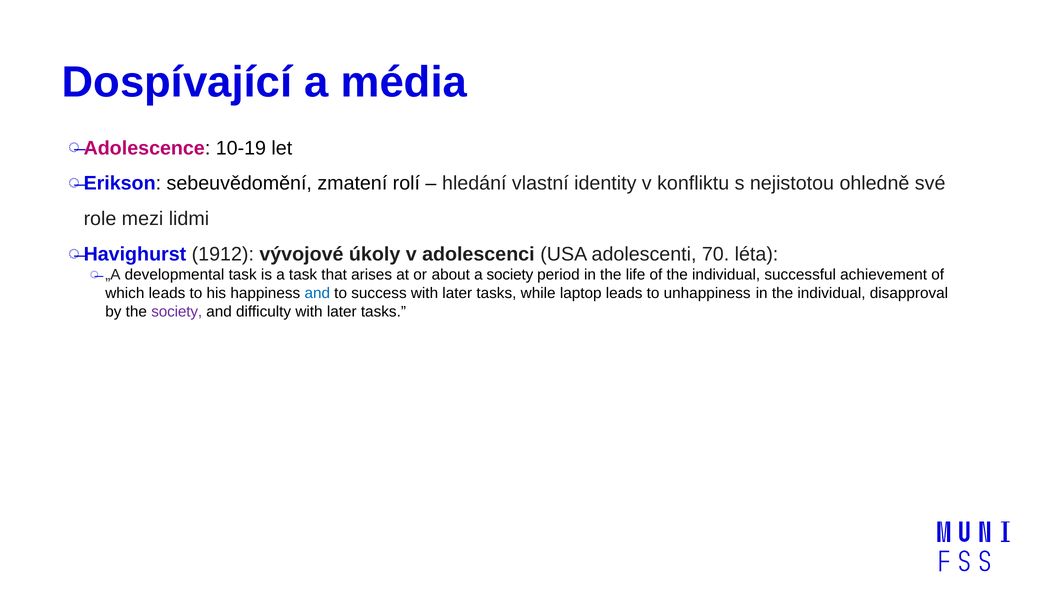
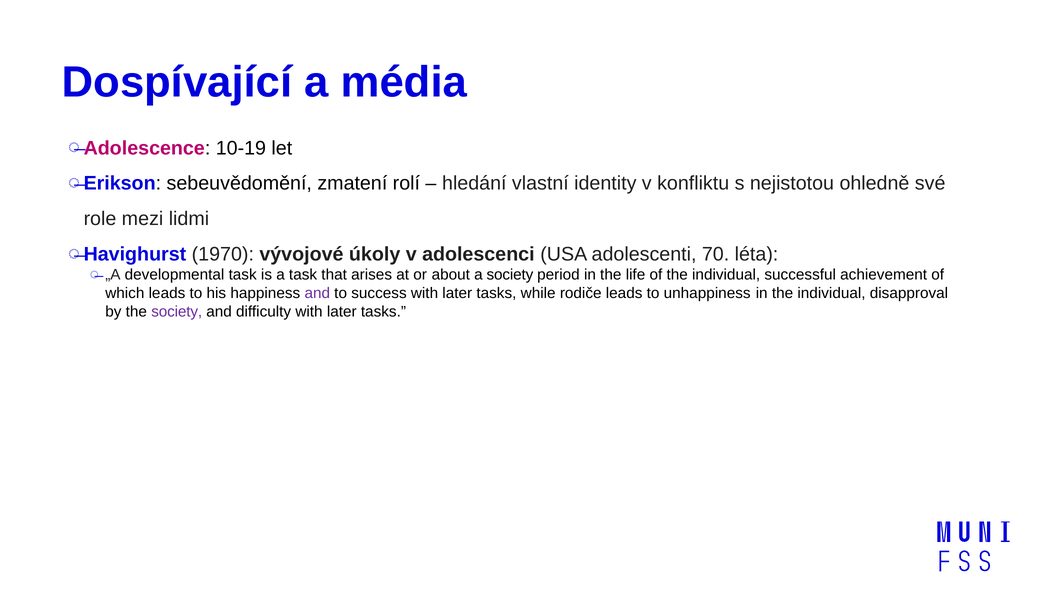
1912: 1912 -> 1970 (223, 254)
and colour: blue -> purple (317, 293)
laptop: laptop -> rodiče (581, 293)
